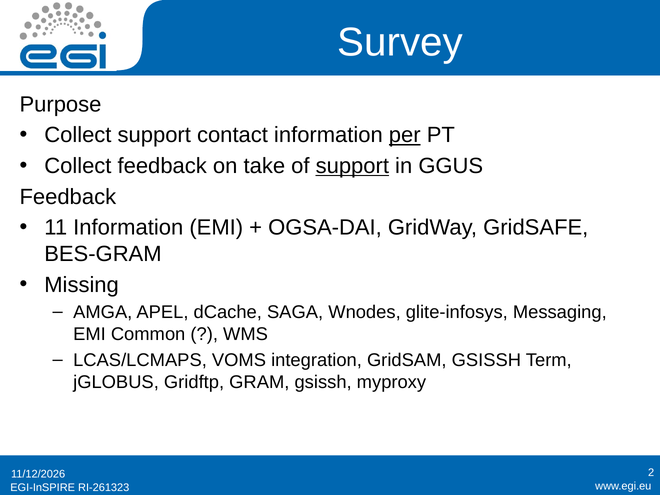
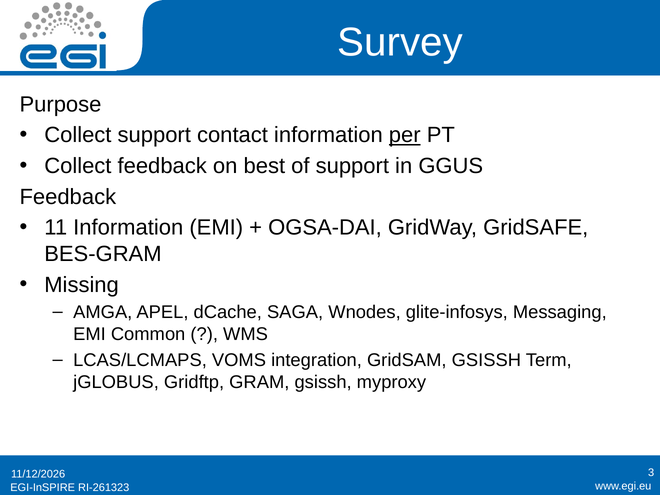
take: take -> best (264, 166)
support underline: present -> none (352, 166)
2: 2 -> 3 (651, 473)
